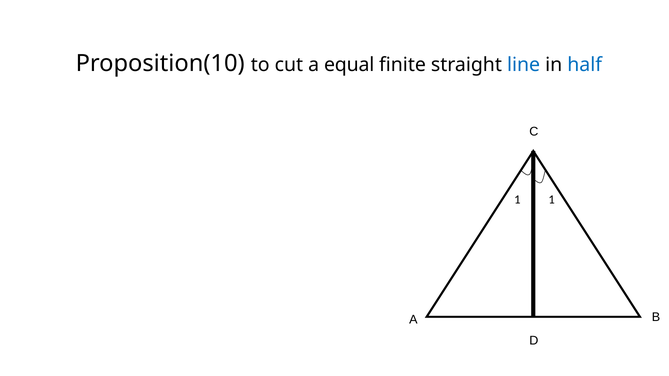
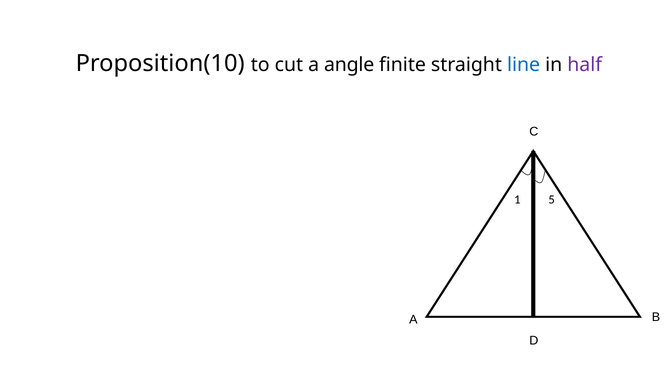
equal: equal -> angle (349, 65)
half colour: blue -> purple (585, 65)
1 1: 1 -> 5 (552, 200)
